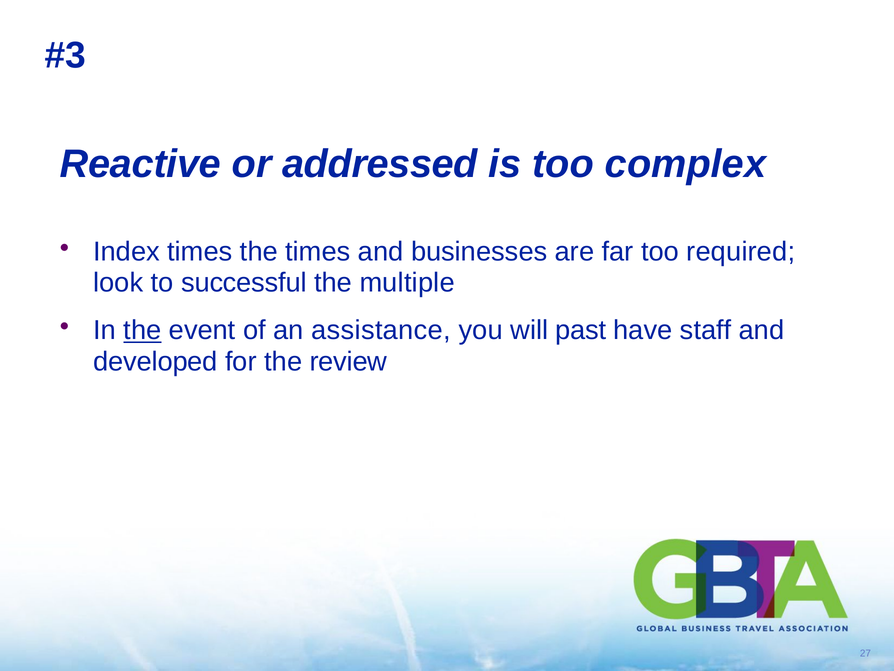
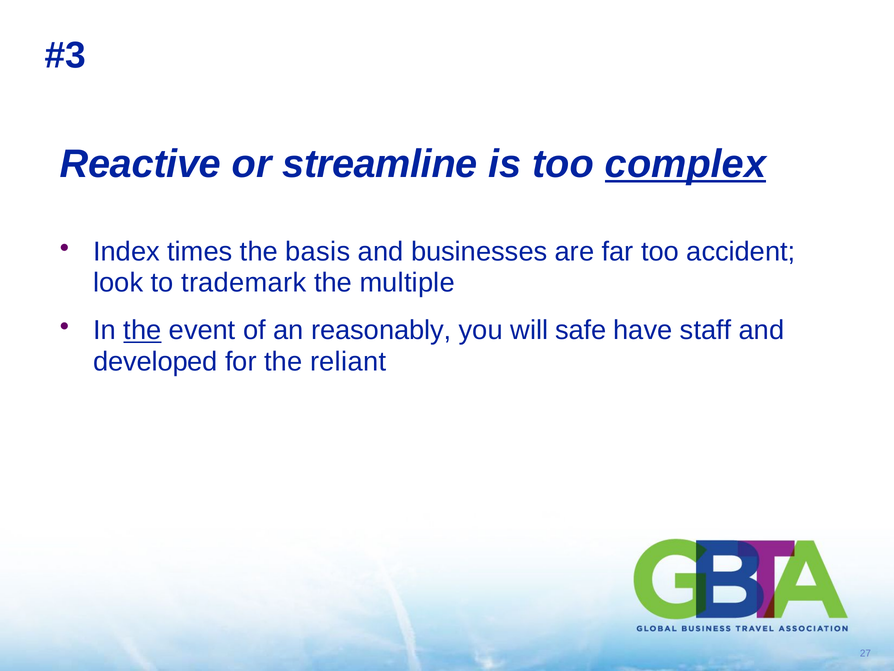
addressed: addressed -> streamline (380, 164)
complex underline: none -> present (686, 164)
the times: times -> basis (318, 252)
required: required -> accident (741, 252)
successful: successful -> trademark (244, 283)
assistance: assistance -> reasonably (381, 330)
past: past -> safe (581, 330)
review: review -> reliant (348, 361)
